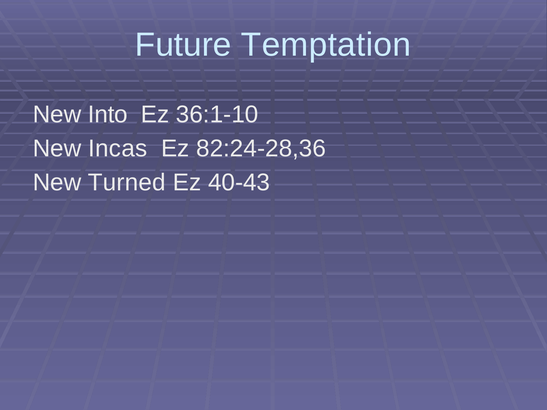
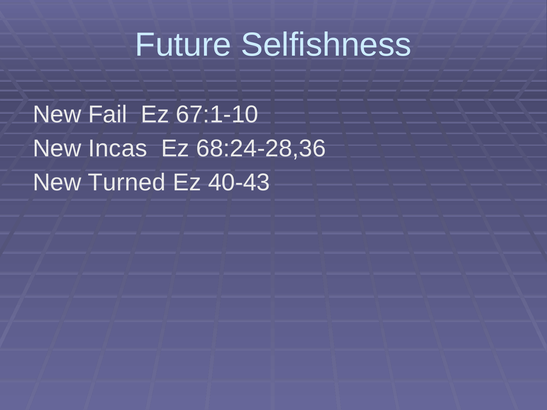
Temptation: Temptation -> Selfishness (326, 45)
Into: Into -> Fail (108, 115)
36:1-10: 36:1-10 -> 67:1-10 (217, 115)
82:24-28,36: 82:24-28,36 -> 68:24-28,36 (261, 149)
